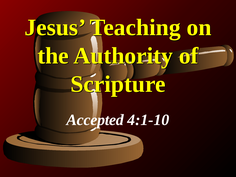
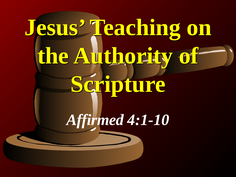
Accepted: Accepted -> Affirmed (95, 120)
